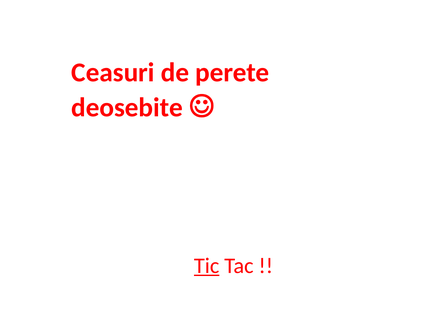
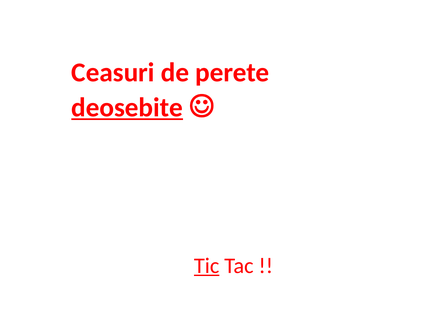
deosebite underline: none -> present (127, 108)
